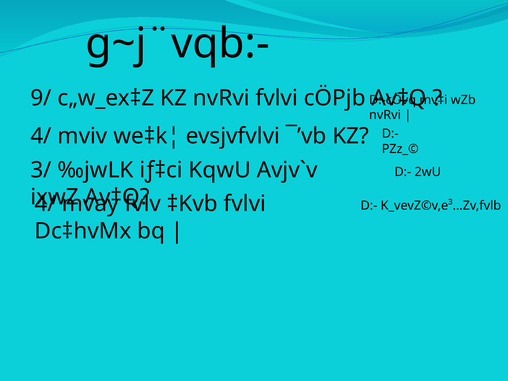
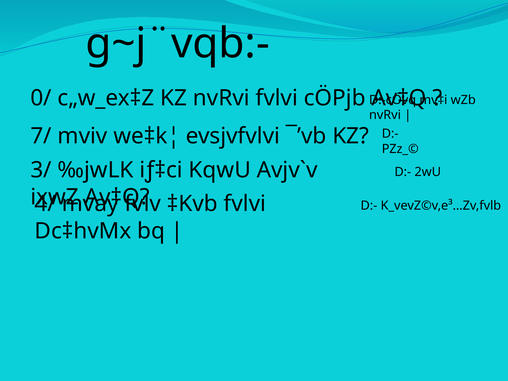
9/: 9/ -> 0/ (41, 98)
4/: 4/ -> 7/ (41, 136)
